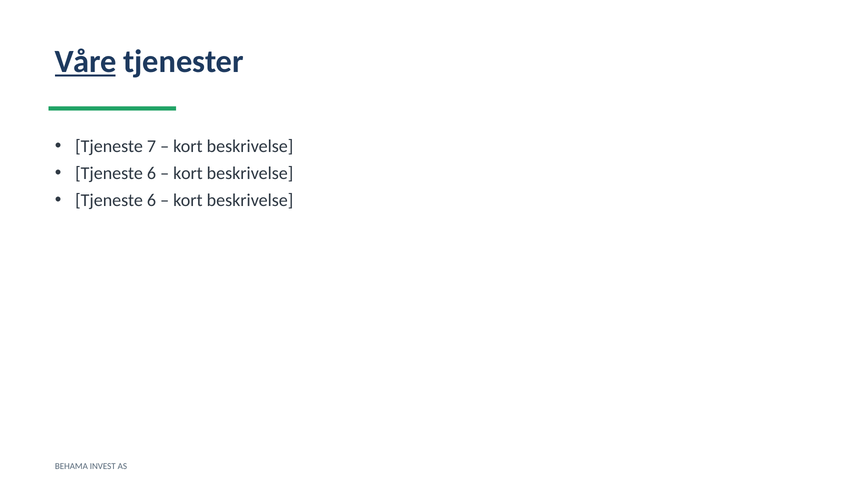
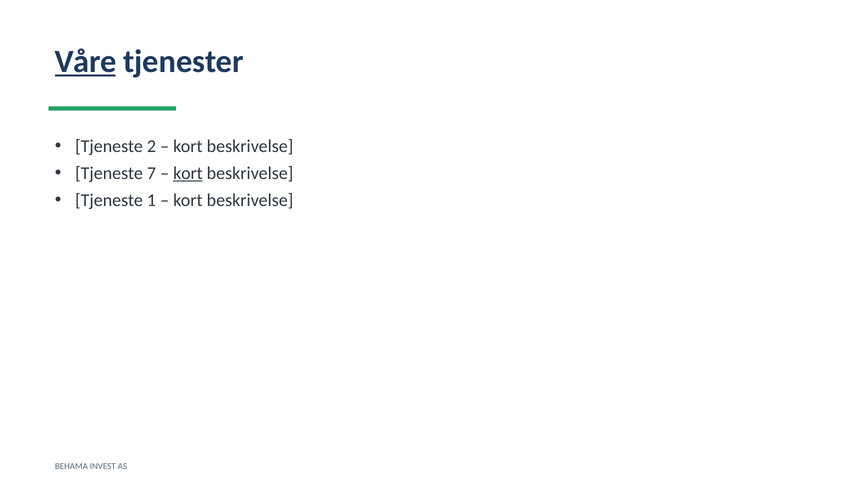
7: 7 -> 2 (151, 146)
6: 6 -> 7 (151, 173)
kort underline: none -> present (188, 173)
6: 6 -> 1 (151, 200)
